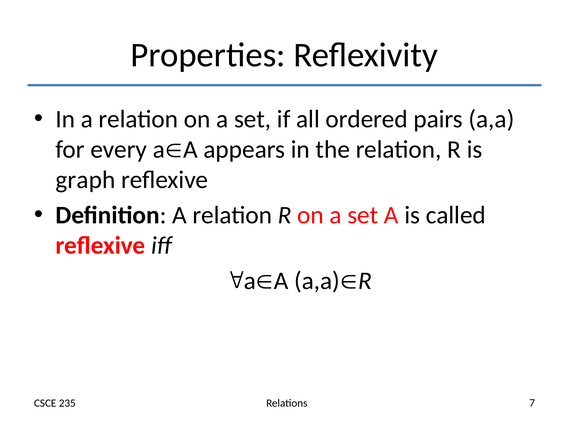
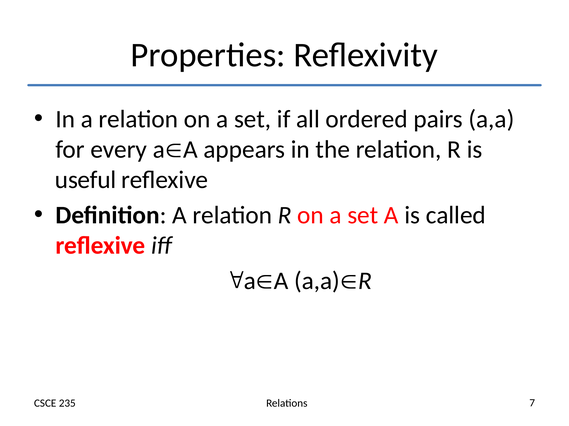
graph: graph -> useful (86, 180)
